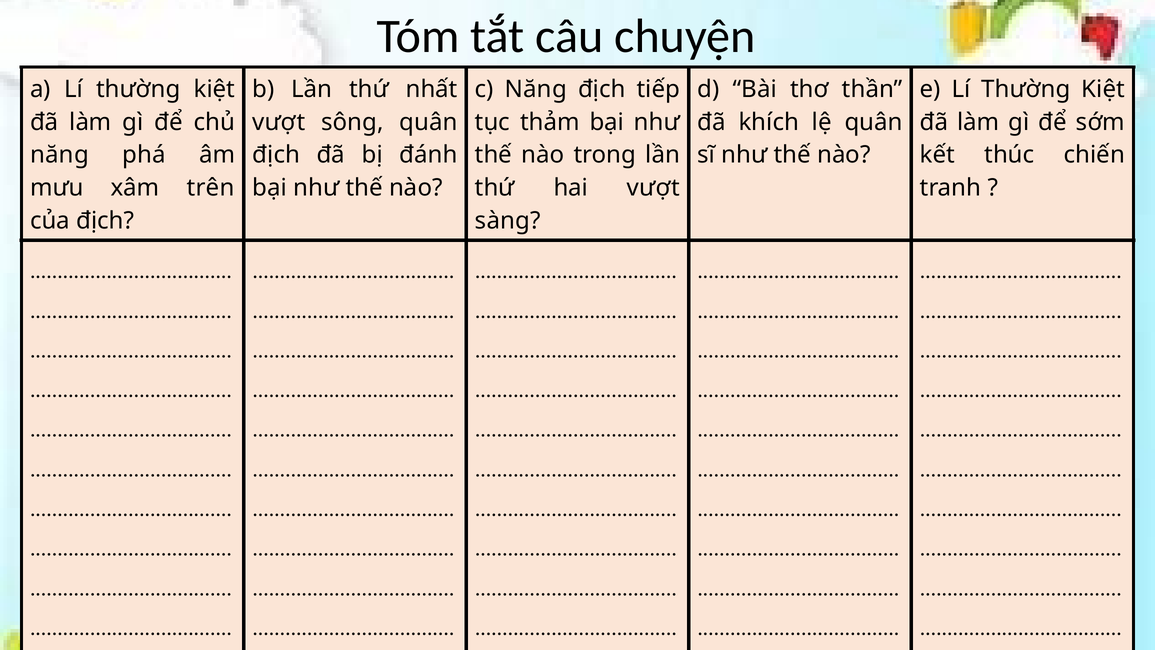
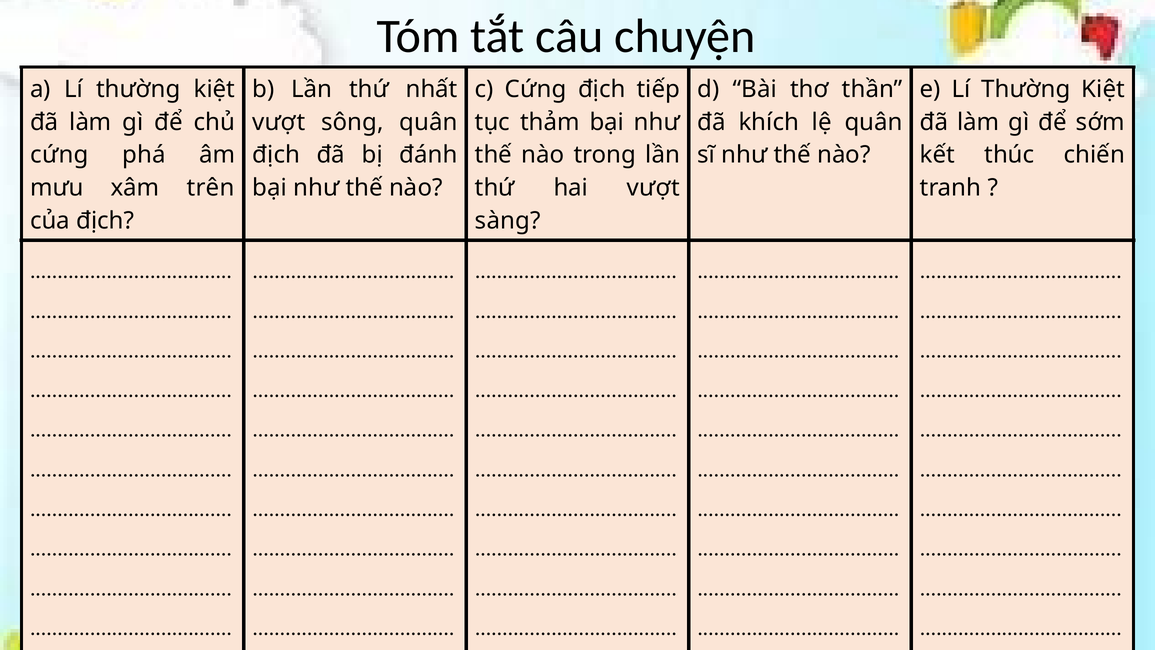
c Năng: Năng -> Cứng (536, 89)
năng: năng -> cứng (59, 155)
